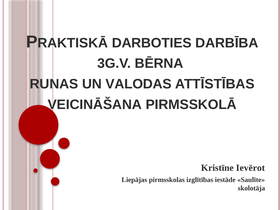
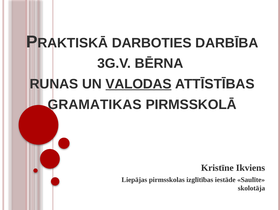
VALODAS underline: none -> present (139, 84)
VEICINĀŠANA: VEICINĀŠANA -> GRAMATIKAS (95, 104)
Ievērot: Ievērot -> Ikviens (250, 168)
